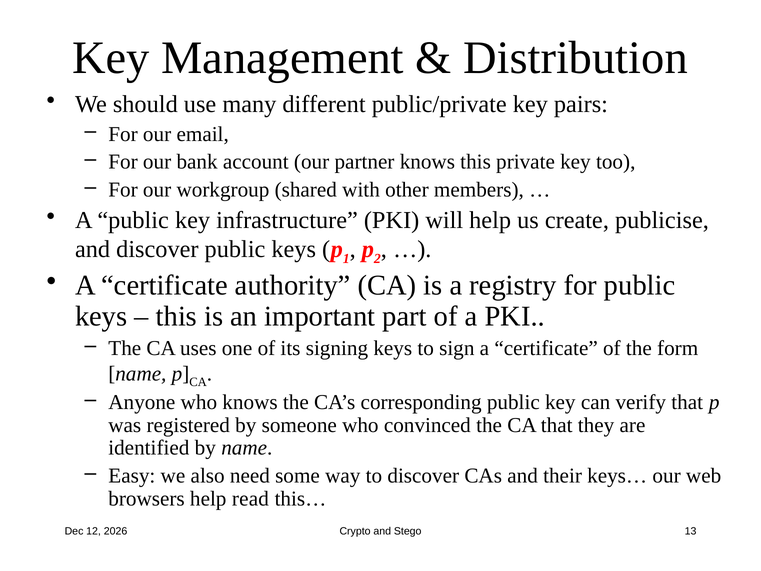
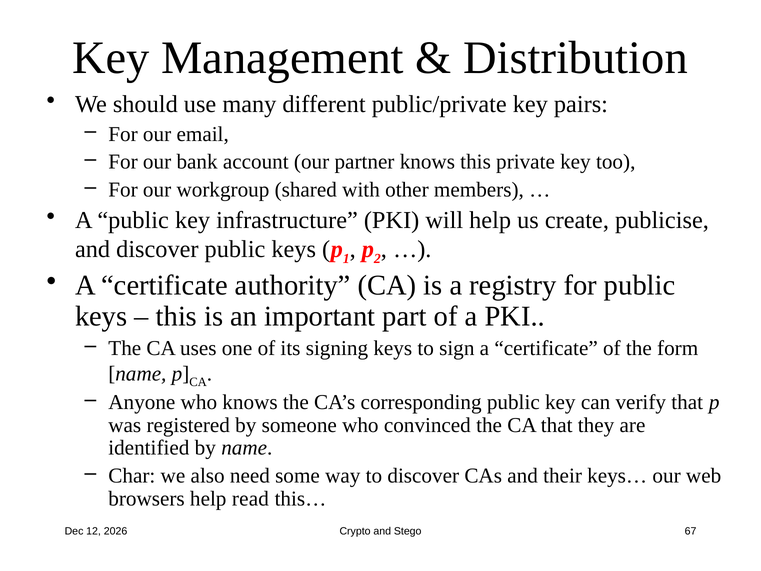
Easy: Easy -> Char (132, 476)
13: 13 -> 67 (691, 531)
